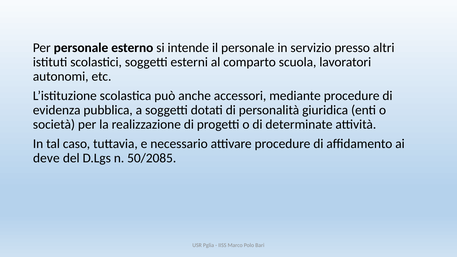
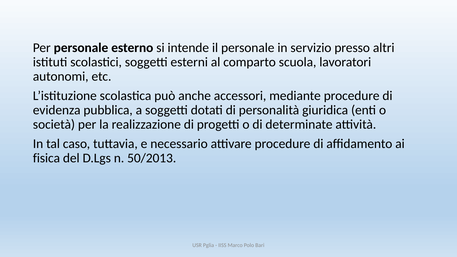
deve: deve -> fisica (46, 158)
50/2085: 50/2085 -> 50/2013 (152, 158)
